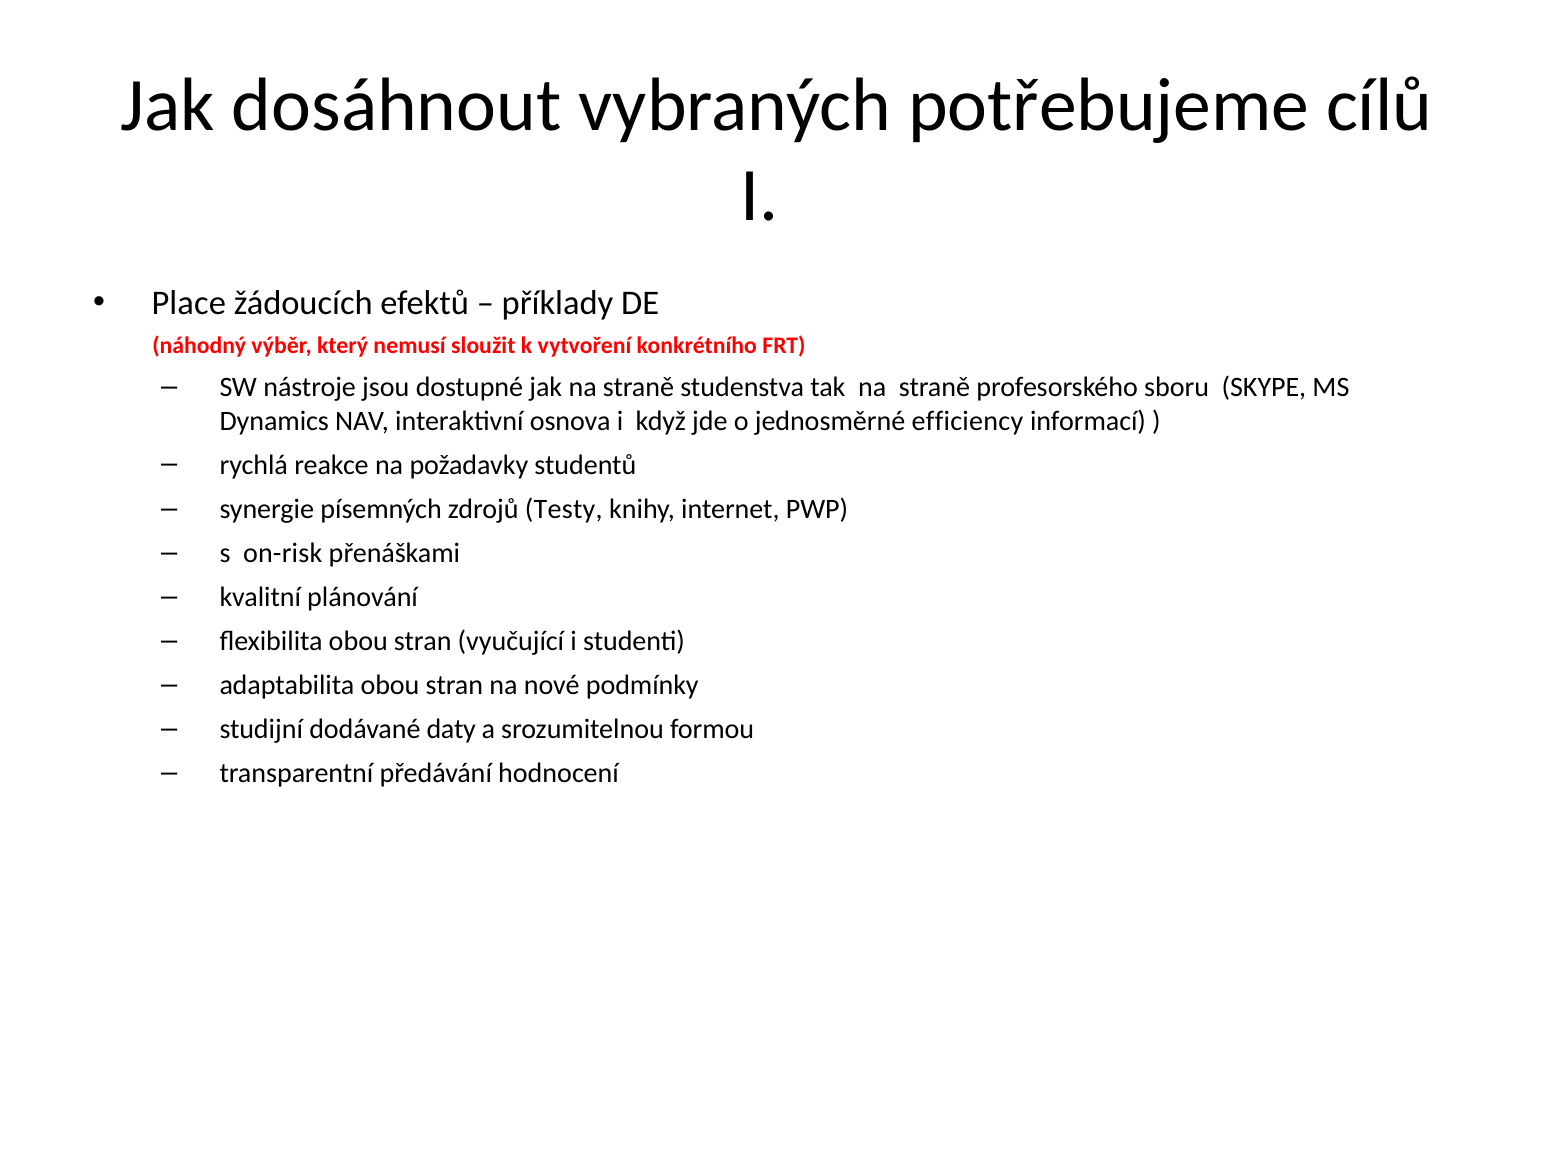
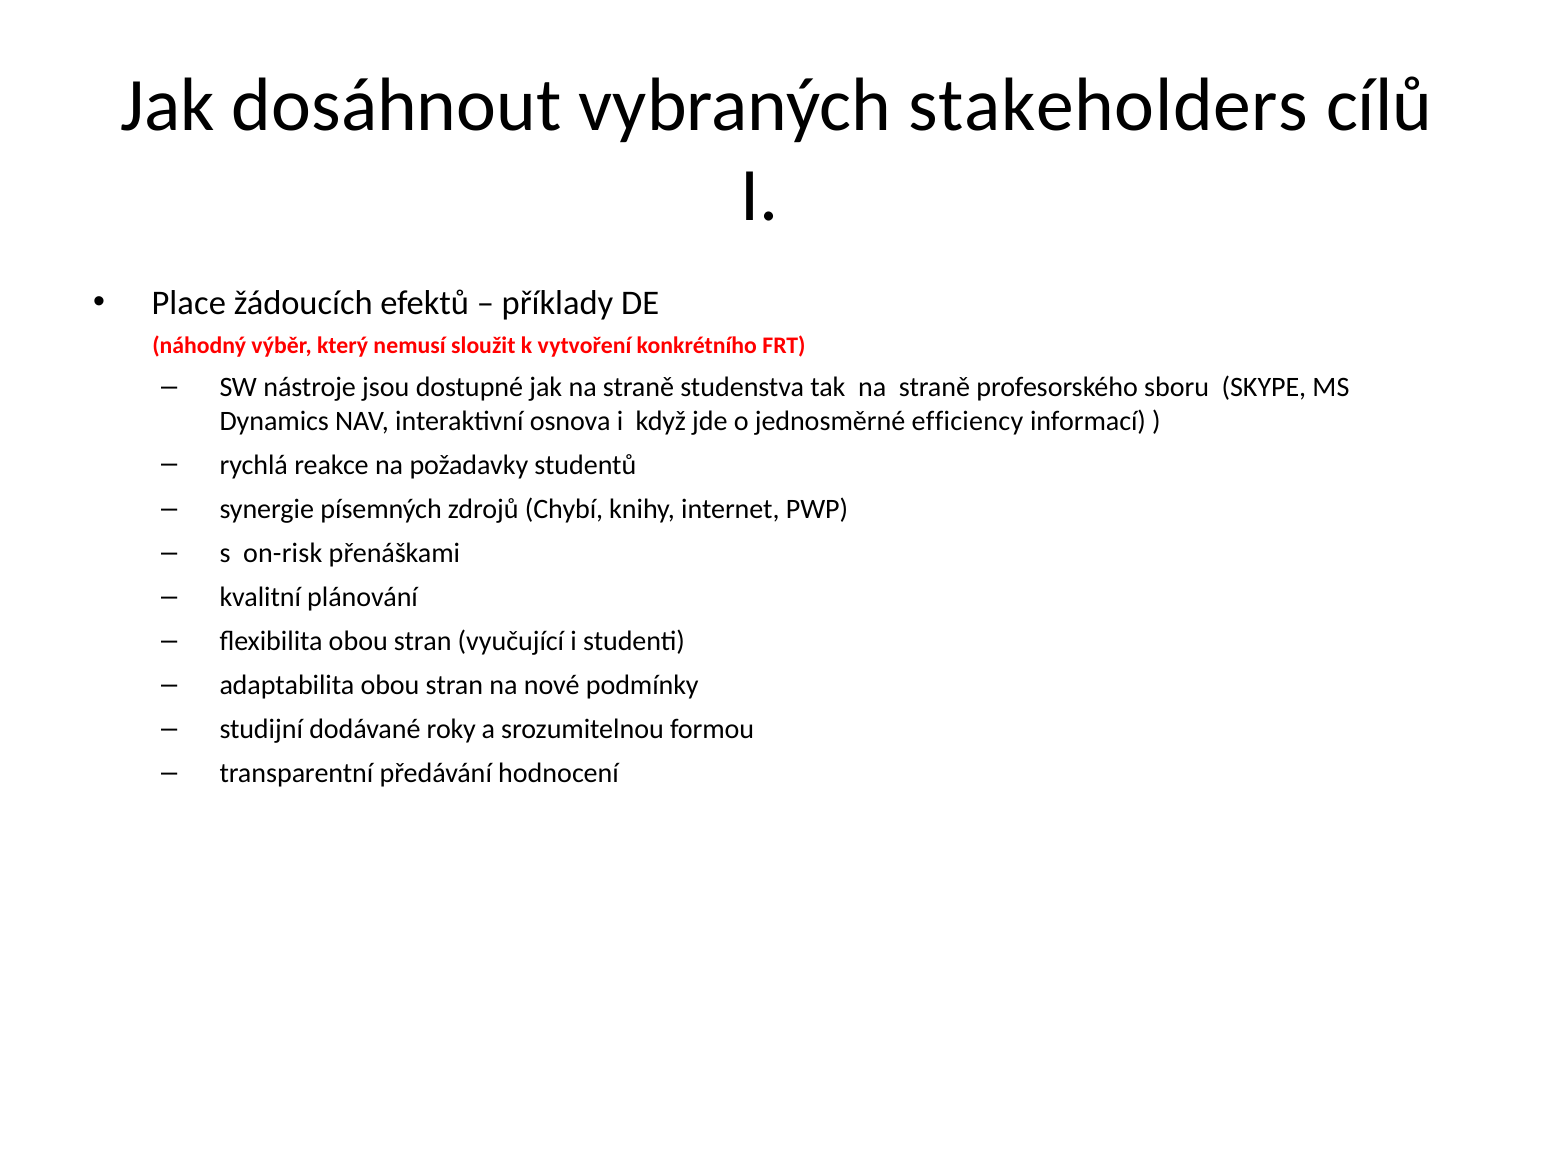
potřebujeme: potřebujeme -> stakeholders (1108, 105)
Testy: Testy -> Chybí (564, 509)
daty: daty -> roky (451, 729)
